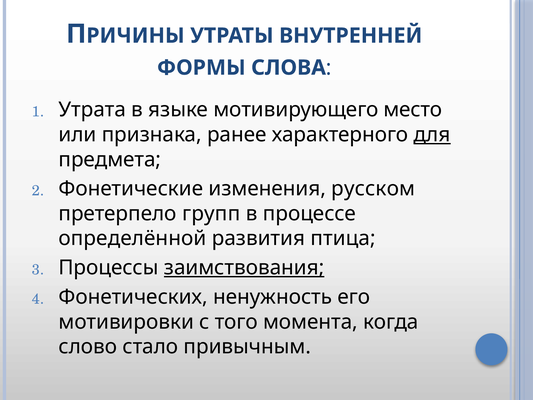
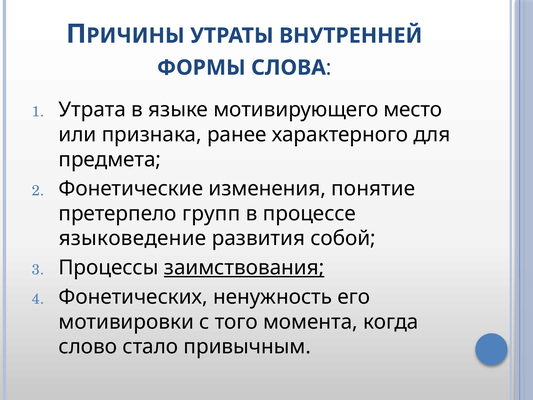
для underline: present -> none (432, 135)
русском: русском -> понятие (373, 189)
определённой: определённой -> языковедение (132, 238)
птица: птица -> собой (343, 238)
